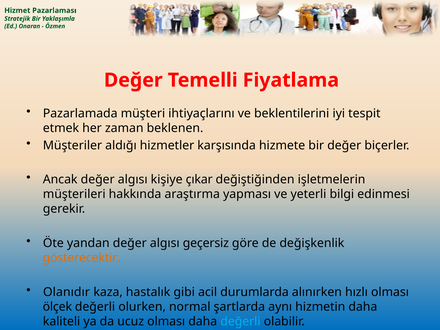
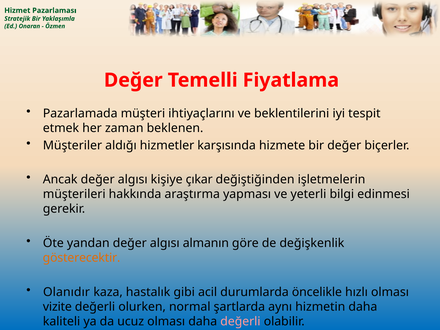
geçersiz: geçersiz -> almanın (206, 243)
alınırken: alınırken -> öncelikle (317, 292)
ölçek: ölçek -> vizite (57, 307)
değerli colour: light blue -> pink (240, 321)
